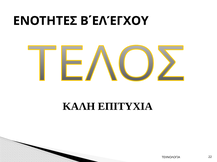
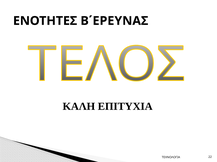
Β΄ΕΛΈΓΧΟΥ: Β΄ΕΛΈΓΧΟΥ -> Β΄ΕΡΕΥΝΑΣ (114, 21)
